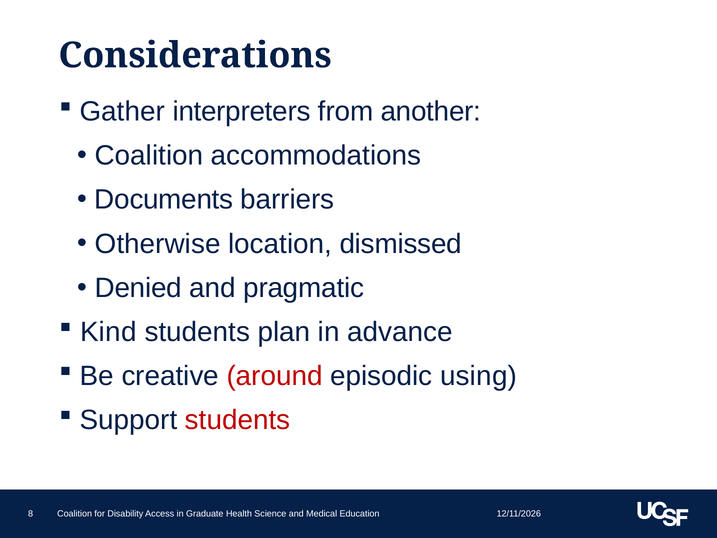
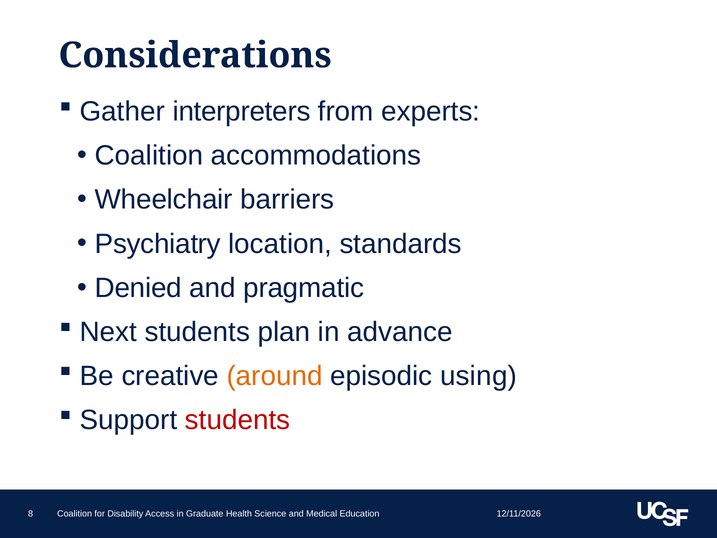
another: another -> experts (431, 112)
Documents: Documents -> Wheelchair (164, 200)
Otherwise: Otherwise -> Psychiatry (158, 244)
dismissed: dismissed -> standards (401, 244)
Kind: Kind -> Next (108, 332)
around colour: red -> orange (275, 376)
